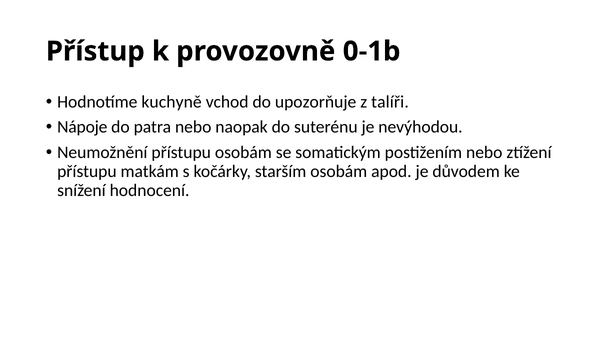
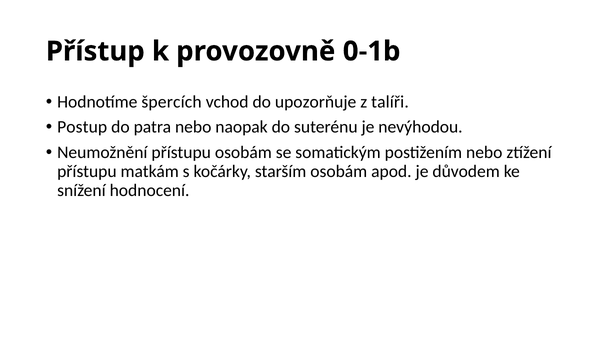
kuchyně: kuchyně -> špercích (172, 102)
Nápoje: Nápoje -> Postup (82, 127)
